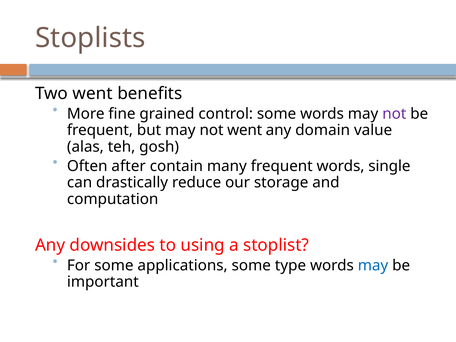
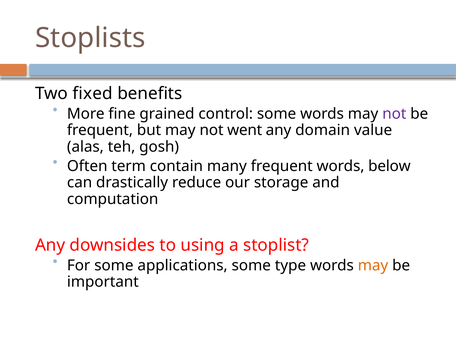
Two went: went -> fixed (93, 94)
after: after -> term (129, 166)
single: single -> below (389, 166)
may colour: blue -> orange (373, 266)
